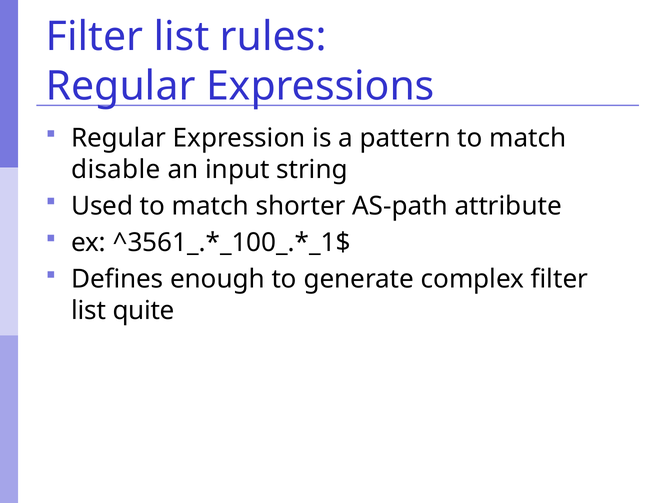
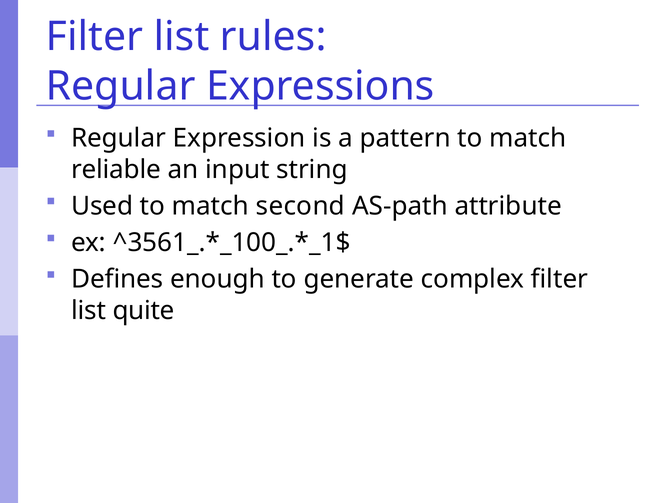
disable: disable -> reliable (116, 170)
shorter: shorter -> second (300, 206)
